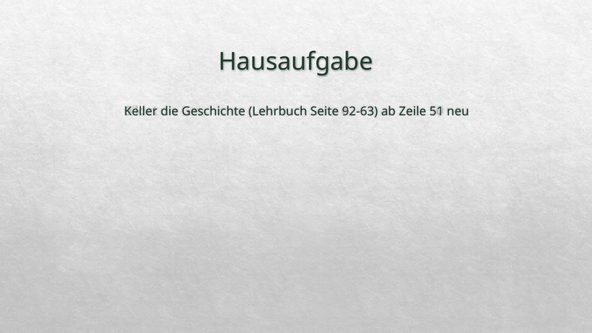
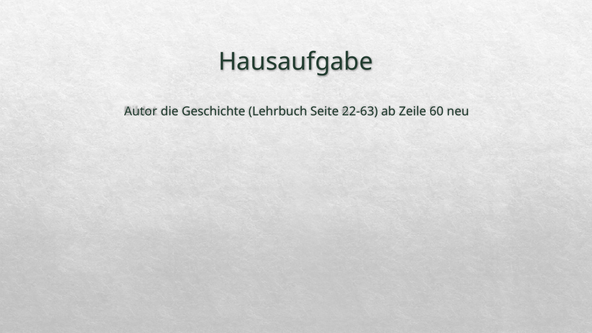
Keller: Keller -> Autor (141, 111)
92-63: 92-63 -> 22-63 (360, 111)
51: 51 -> 60 (437, 111)
